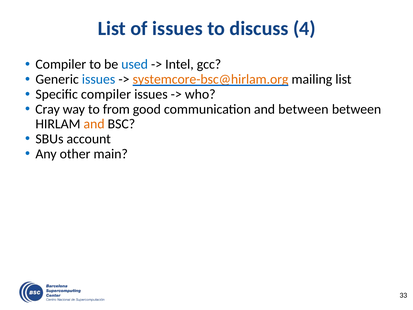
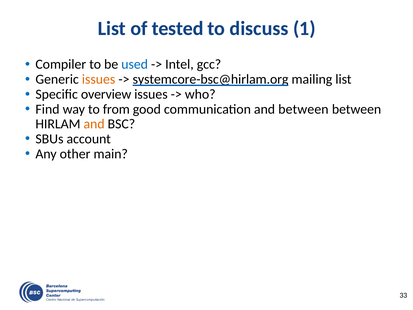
of issues: issues -> tested (178, 29)
4: 4 -> 1 (304, 29)
issues colour: blue -> orange (99, 79)
systemcore-bsc@hirlam.org colour: orange -> black (211, 79)
Specific compiler: compiler -> overview (106, 94)
Cray: Cray -> Find (47, 109)
